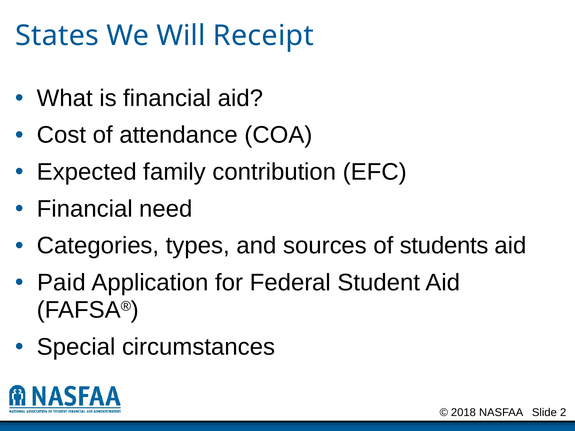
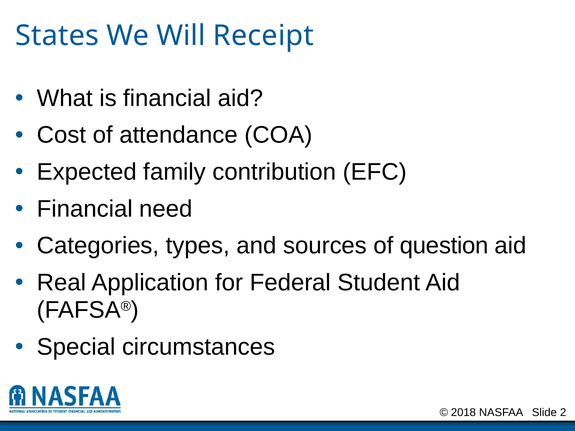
students: students -> question (444, 246)
Paid: Paid -> Real (62, 283)
